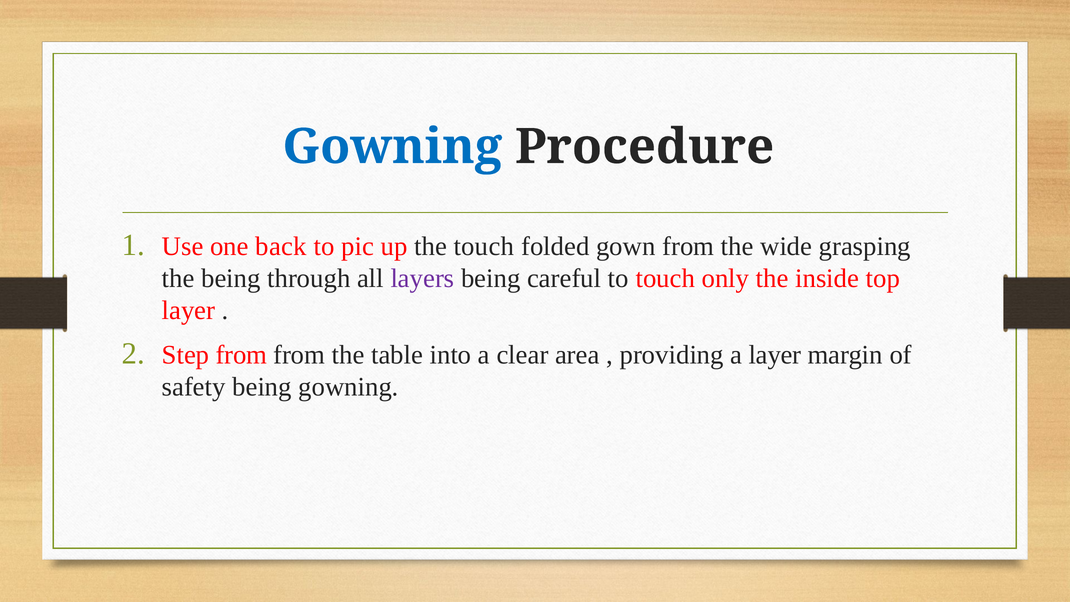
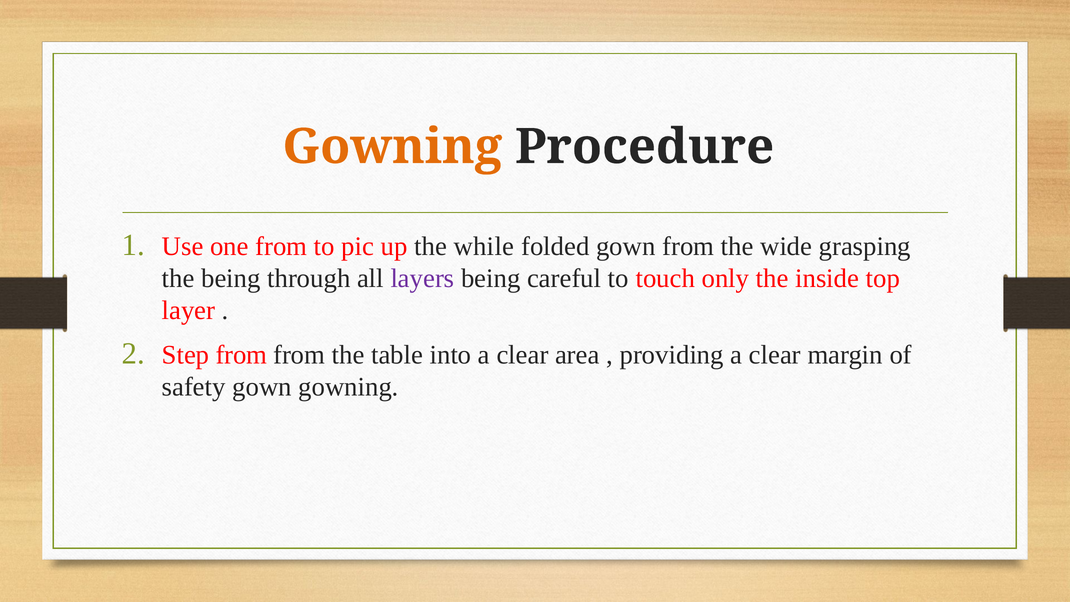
Gowning colour: blue -> orange (392, 147)
one back: back -> from (281, 246)
the touch: touch -> while (484, 246)
providing a layer: layer -> clear (775, 355)
safety being: being -> gown (262, 387)
